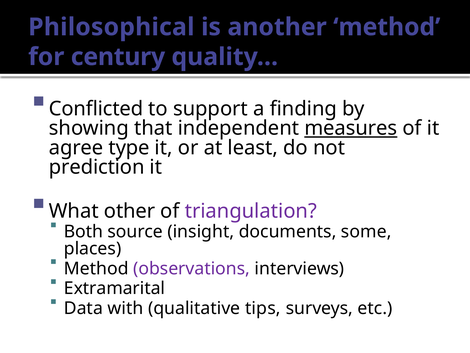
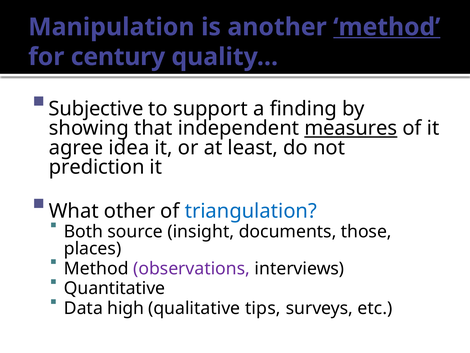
Philosophical: Philosophical -> Manipulation (111, 27)
method underline: none -> present (387, 27)
Conflicted: Conflicted -> Subjective (96, 109)
type: type -> idea (129, 148)
triangulation colour: purple -> blue (251, 211)
some: some -> those (366, 231)
Extramarital: Extramarital -> Quantitative (115, 288)
with: with -> high (126, 308)
